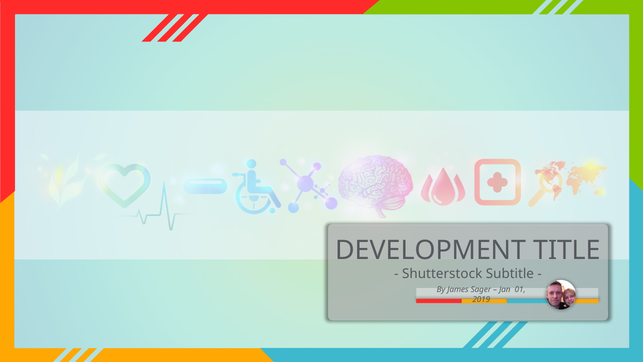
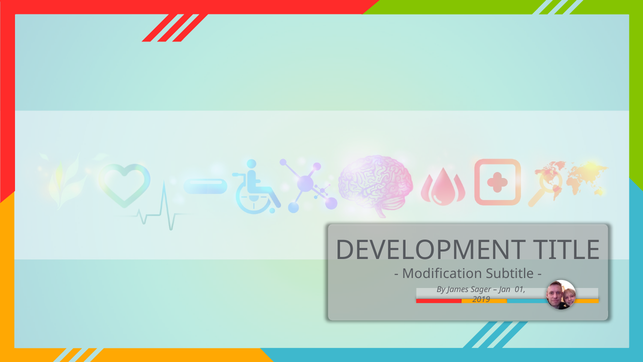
Shutterstock: Shutterstock -> Modification (442, 273)
